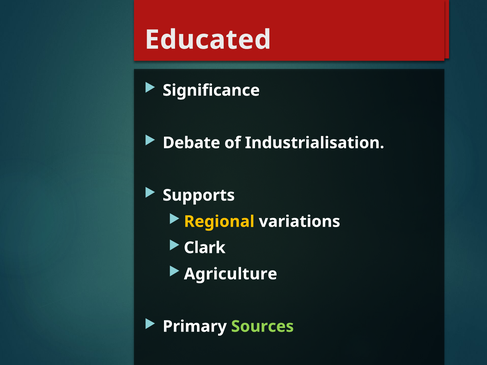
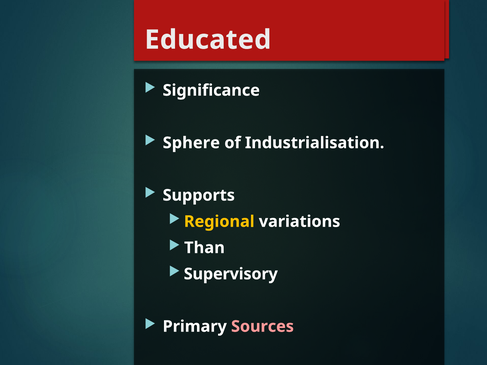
Debate: Debate -> Sphere (191, 143)
Clark: Clark -> Than (204, 248)
Agriculture: Agriculture -> Supervisory (231, 274)
Sources colour: light green -> pink (262, 327)
